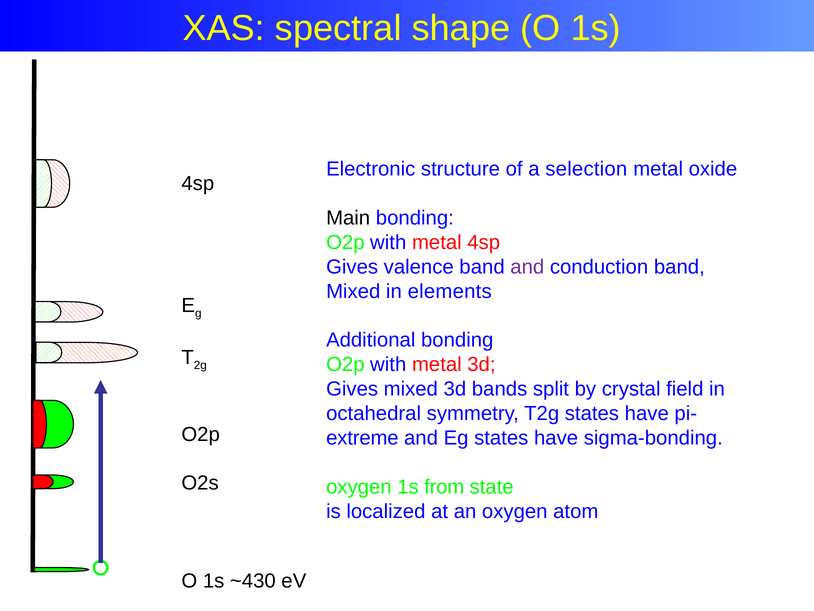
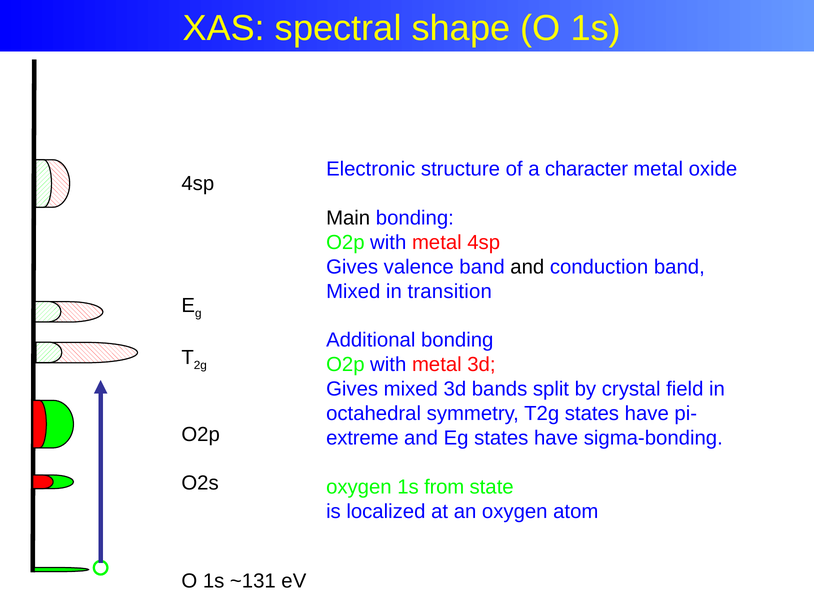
selection: selection -> character (587, 169)
and colour: purple -> black (527, 267)
elements: elements -> transition (450, 291)
~430: ~430 -> ~131 (253, 581)
